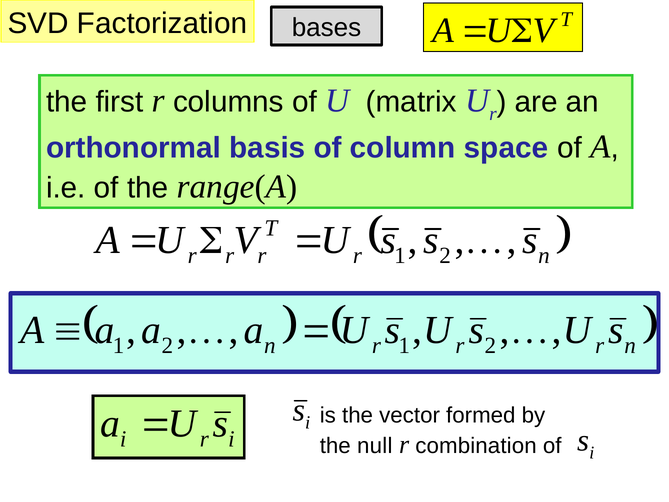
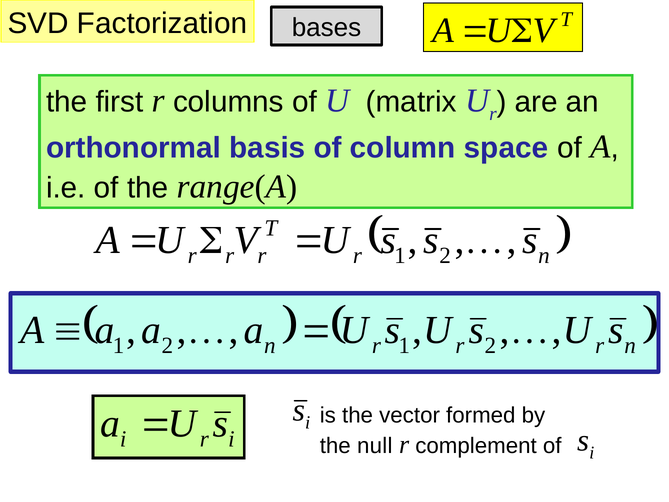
combination: combination -> complement (476, 446)
